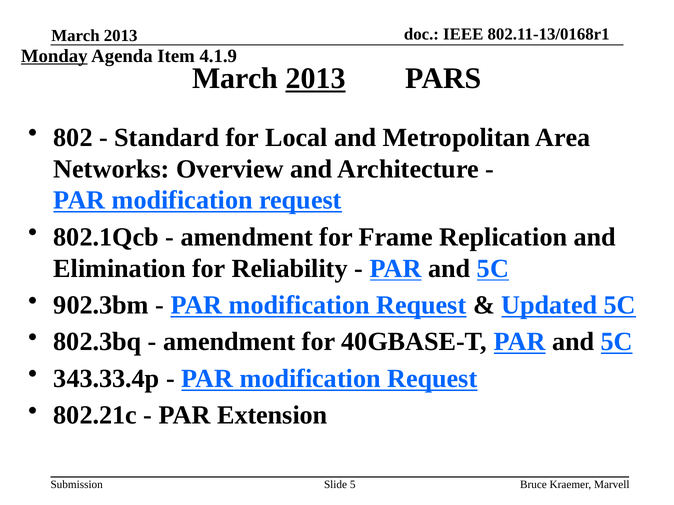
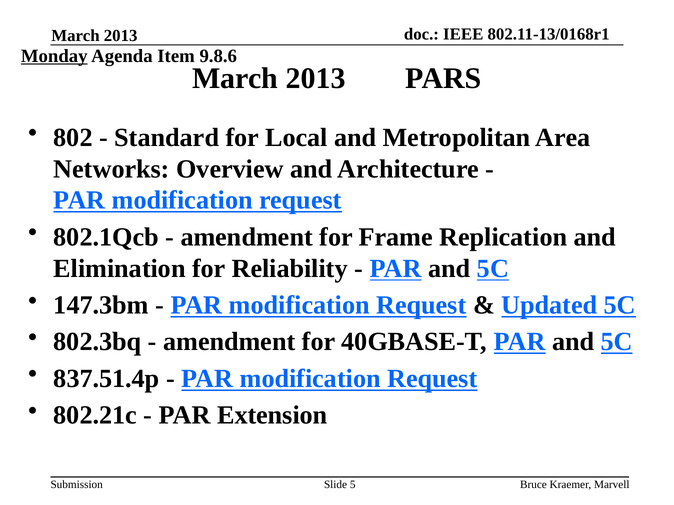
4.1.9: 4.1.9 -> 9.8.6 (218, 56)
2013 underline: present -> none (316, 79)
902.3bm: 902.3bm -> 147.3bm (101, 305)
343.33.4p: 343.33.4p -> 837.51.4p (107, 379)
